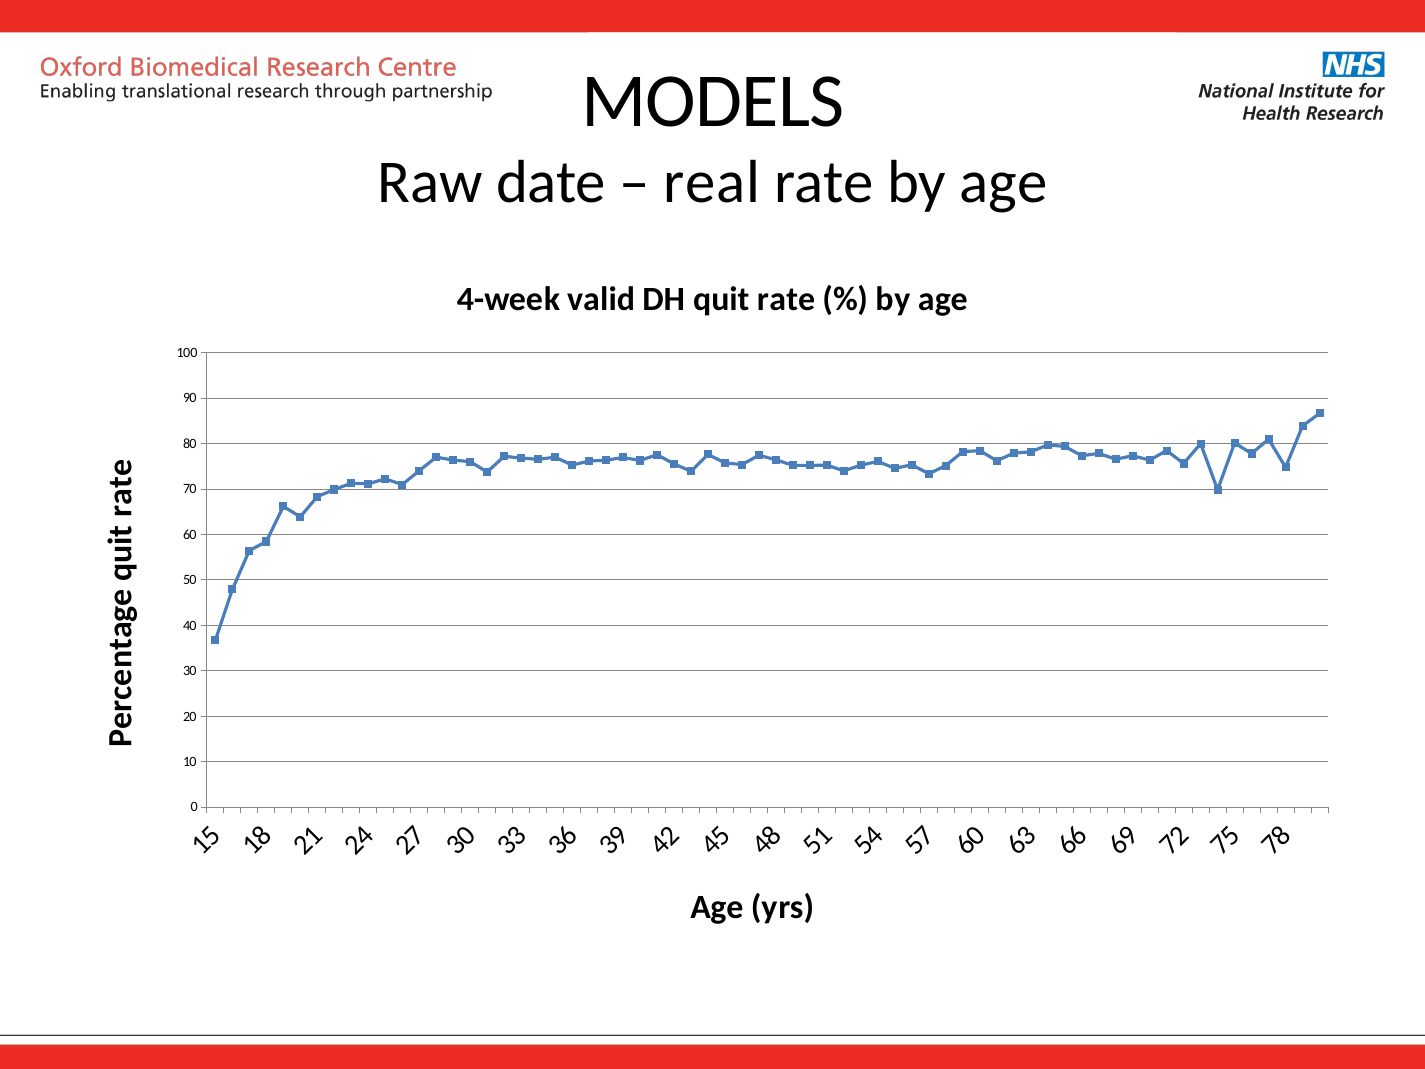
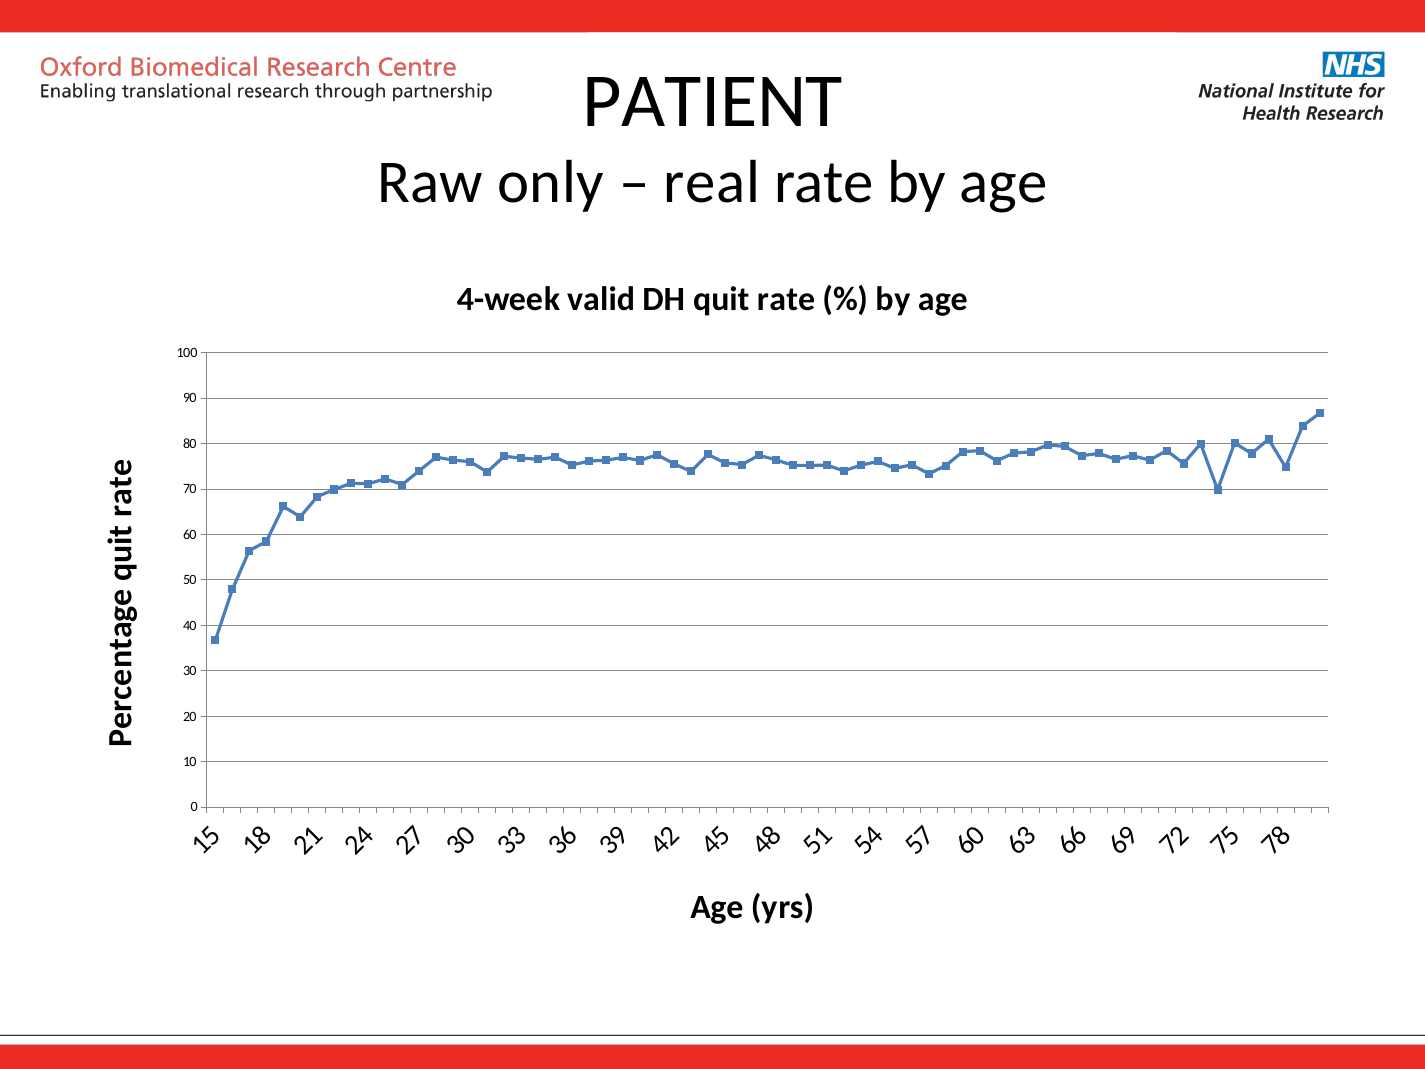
MODELS: MODELS -> PATIENT (713, 101)
date: date -> only (551, 182)
